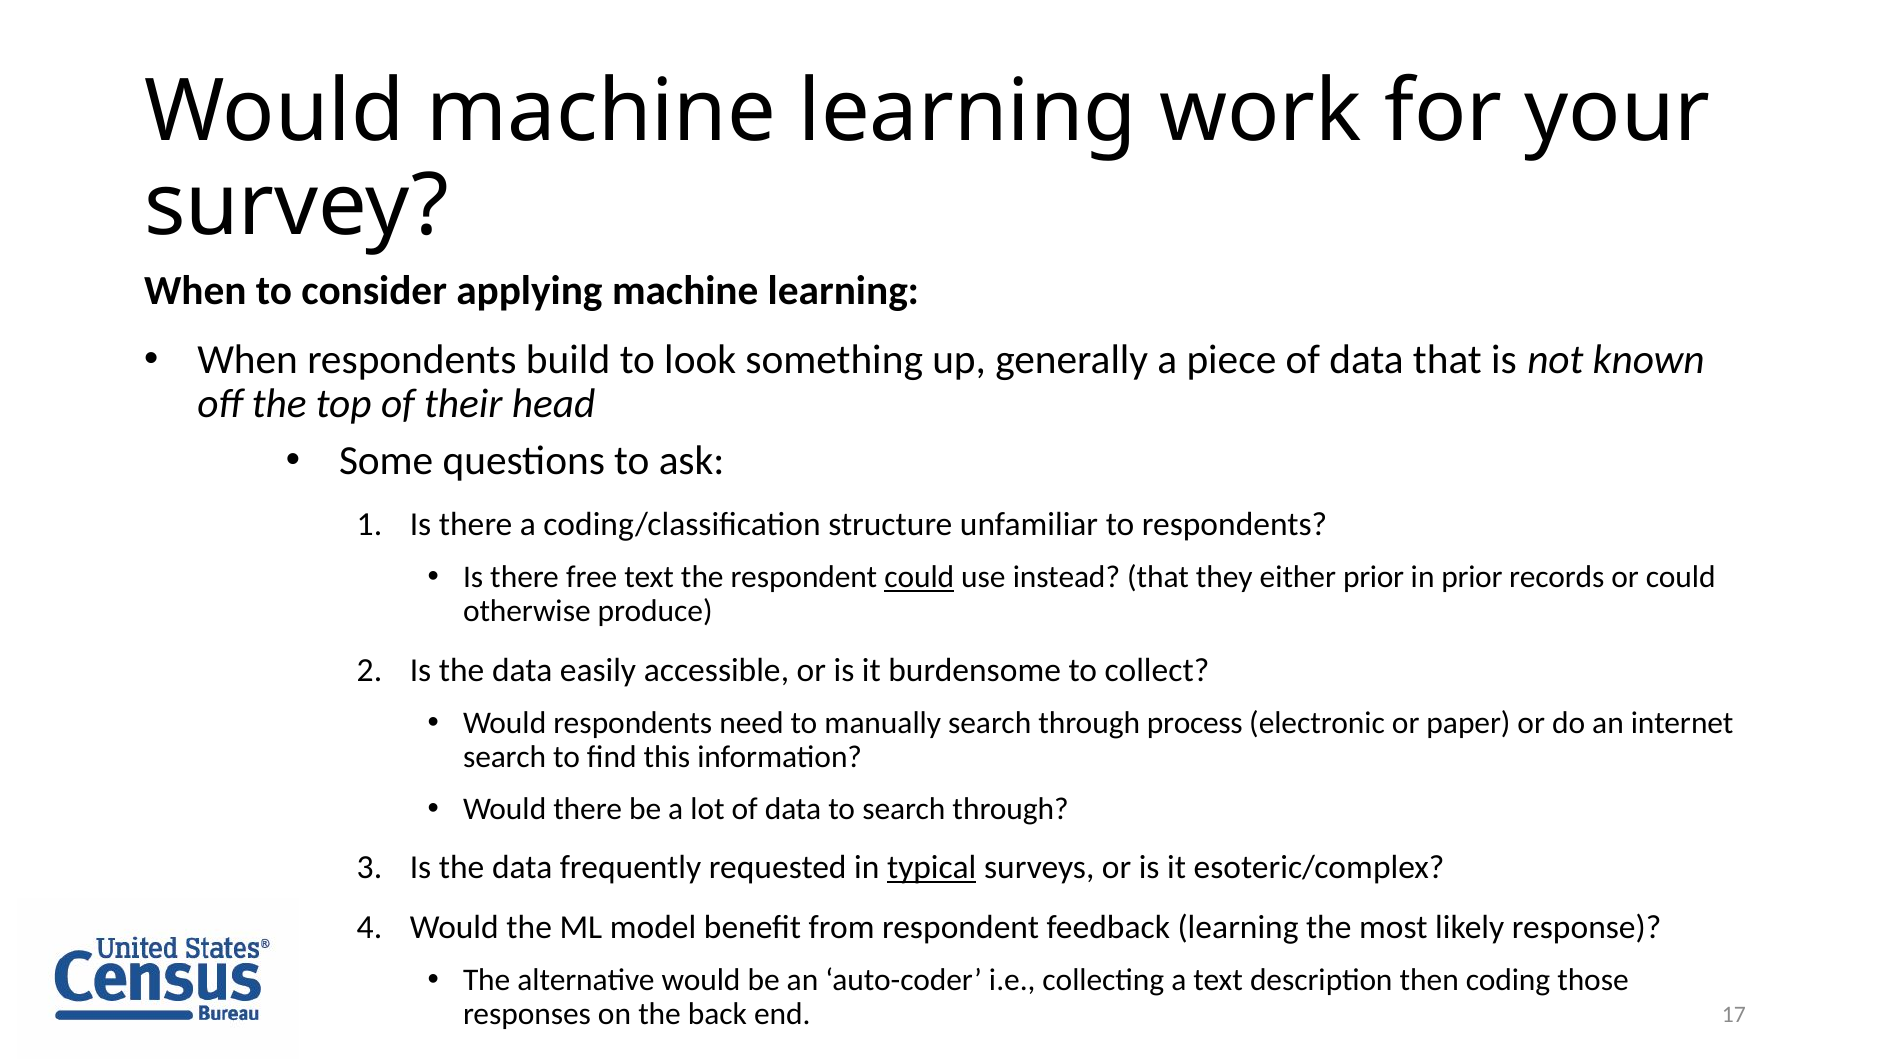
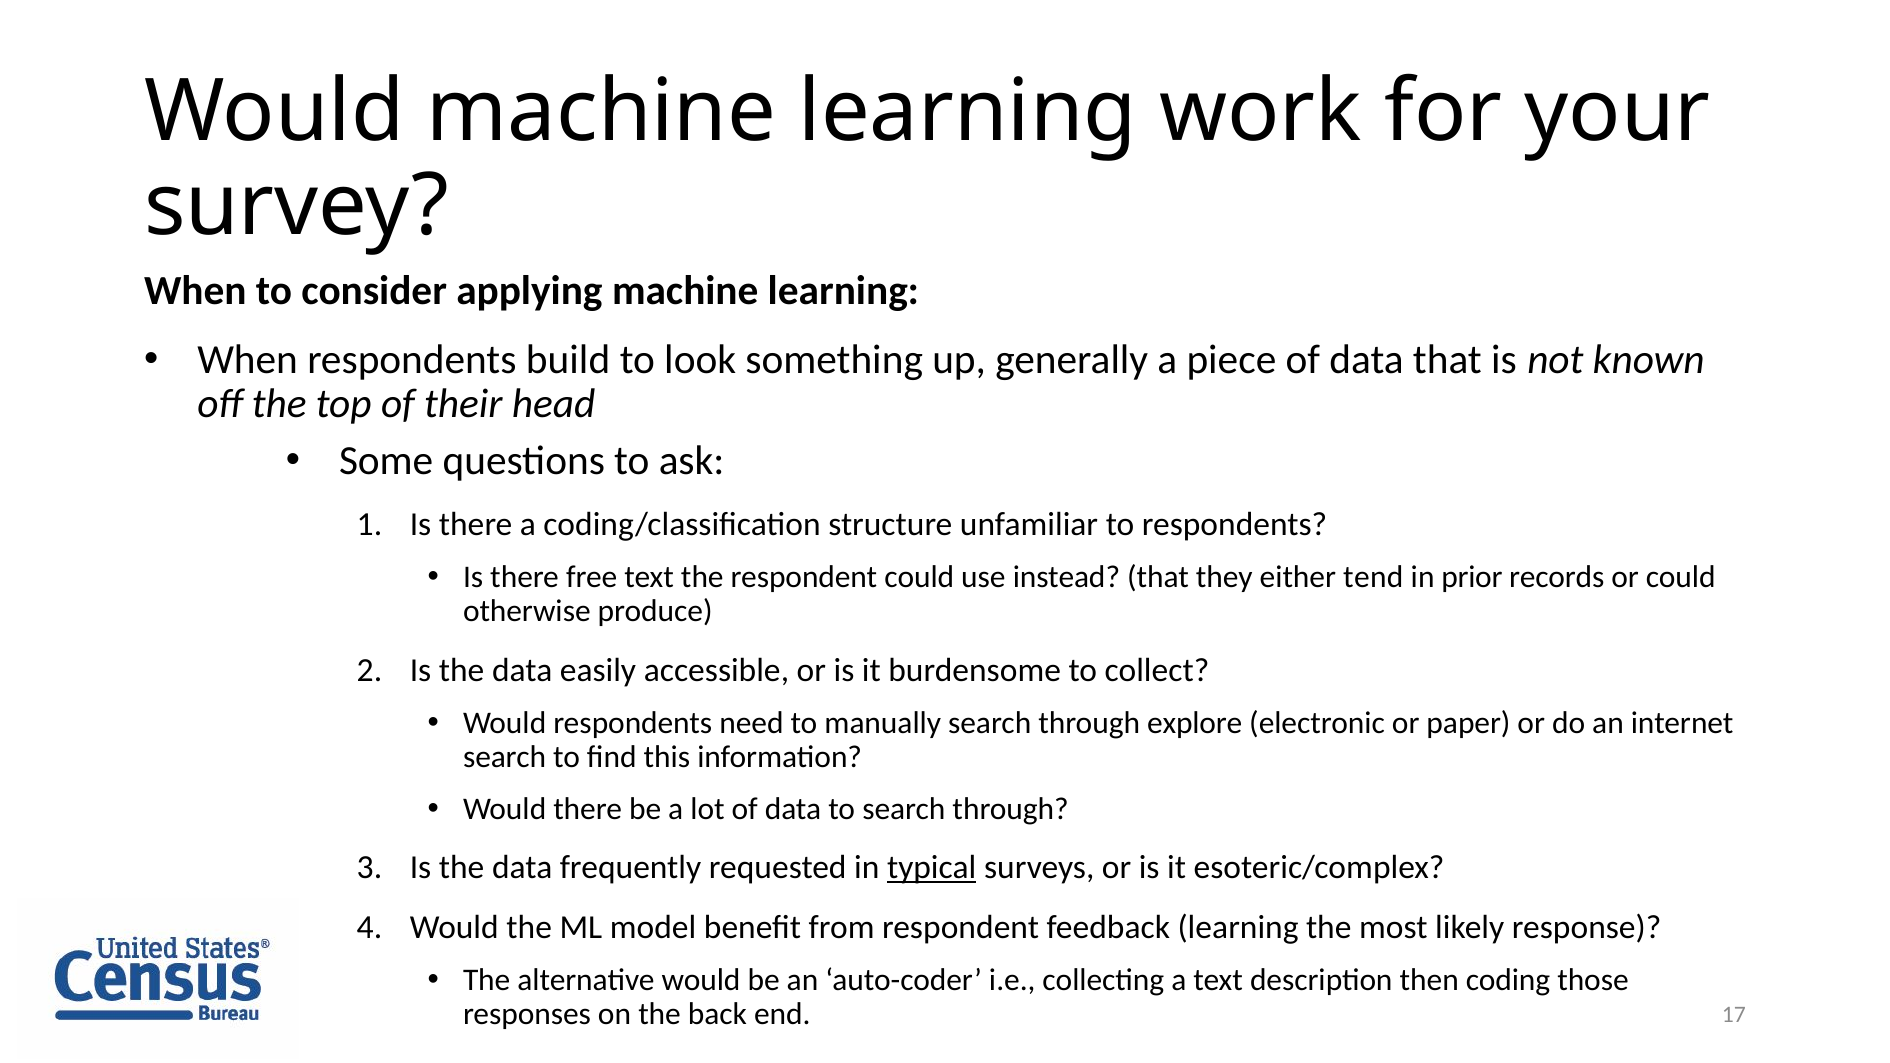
could underline: present -> none (919, 578)
either prior: prior -> tend (1373, 578)
process: process -> explore (1195, 723)
